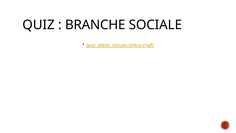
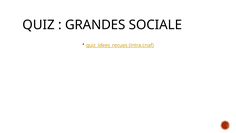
BRANCHE: BRANCHE -> GRANDES (95, 25)
